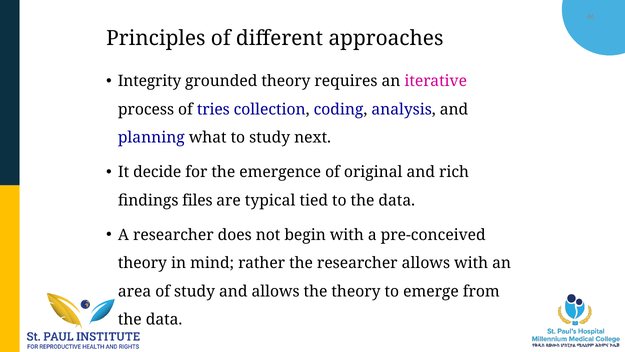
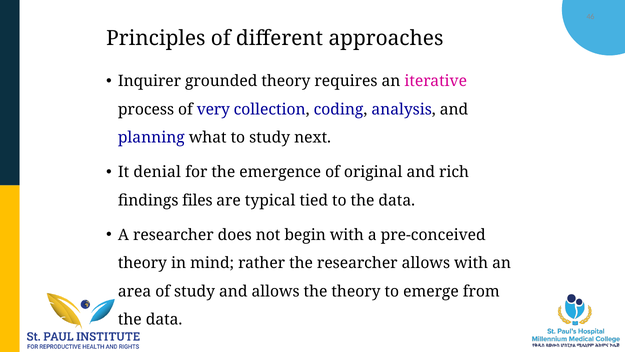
Integrity: Integrity -> Inquirer (149, 81)
tries: tries -> very (213, 109)
decide: decide -> denial (157, 172)
